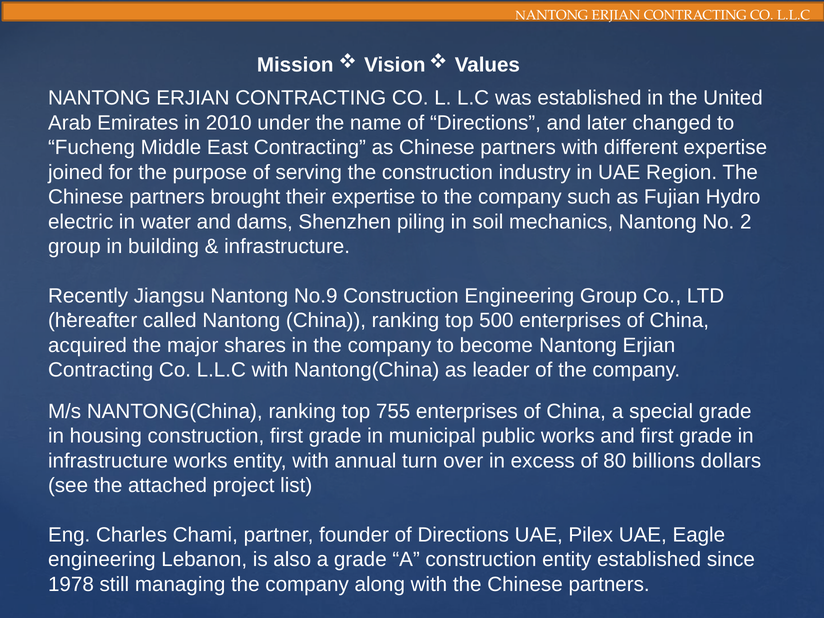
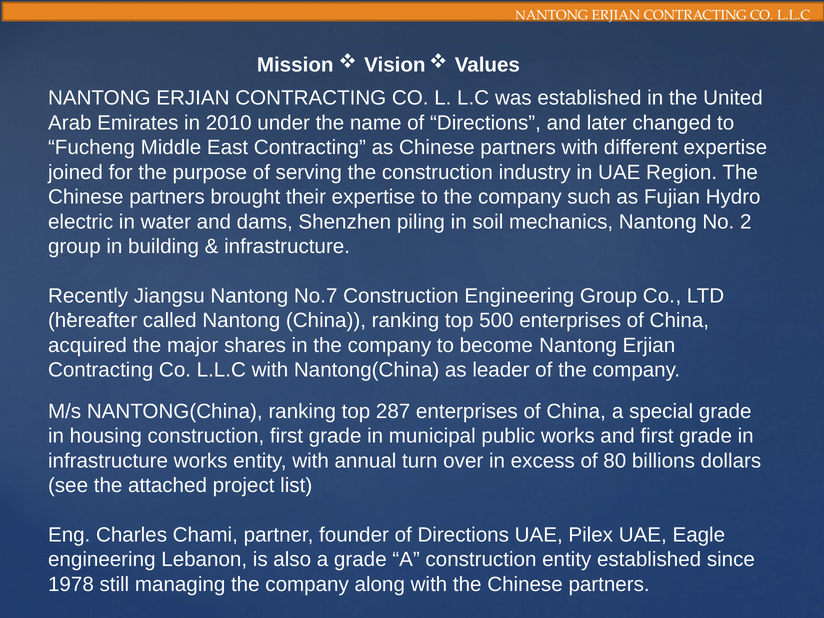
No.9: No.9 -> No.7 (316, 296)
755: 755 -> 287 (393, 411)
